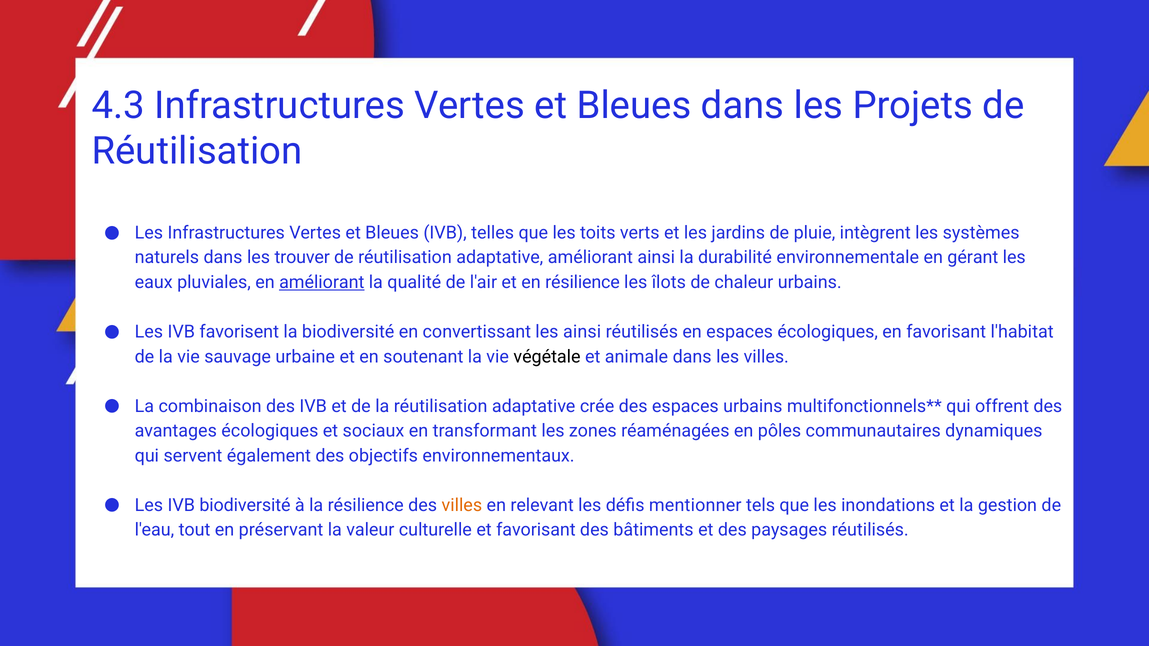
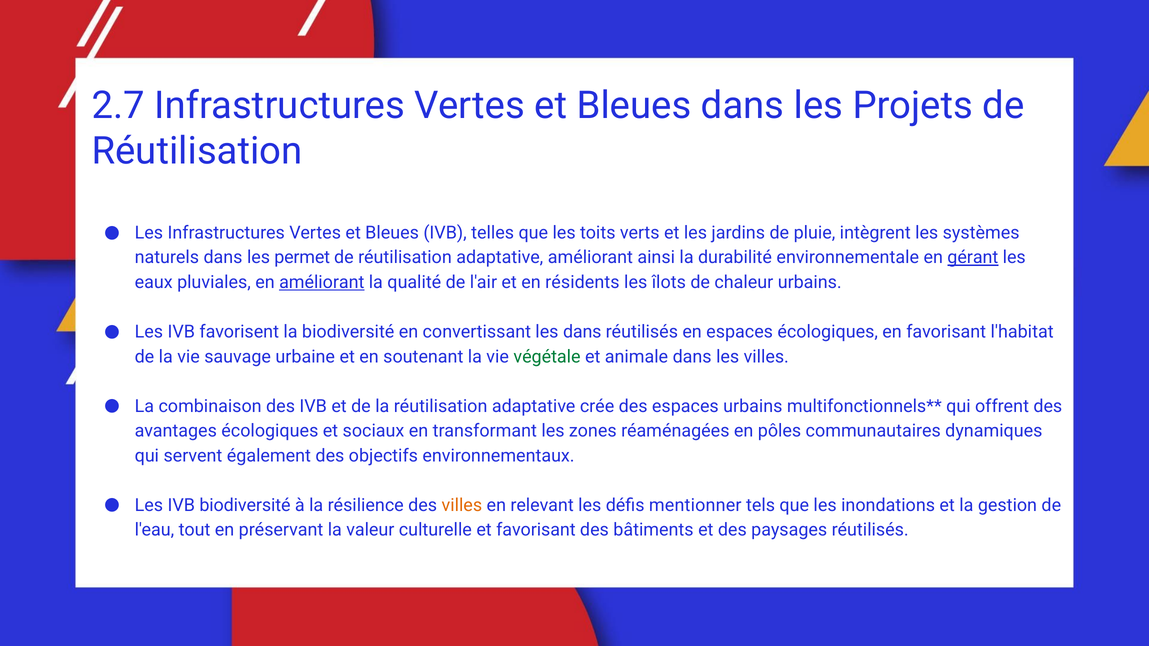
4.3: 4.3 -> 2.7 (118, 105)
trouver: trouver -> permet (302, 258)
gérant underline: none -> present (973, 258)
en résilience: résilience -> résidents (582, 282)
les ainsi: ainsi -> dans (582, 332)
végétale colour: black -> green (547, 357)
